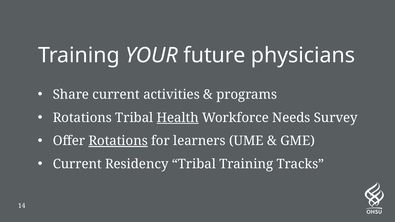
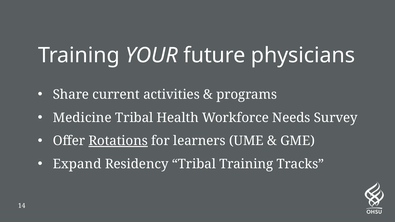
Rotations: Rotations -> Medicine (82, 118)
Health underline: present -> none (178, 118)
Current: Current -> Expand (77, 164)
